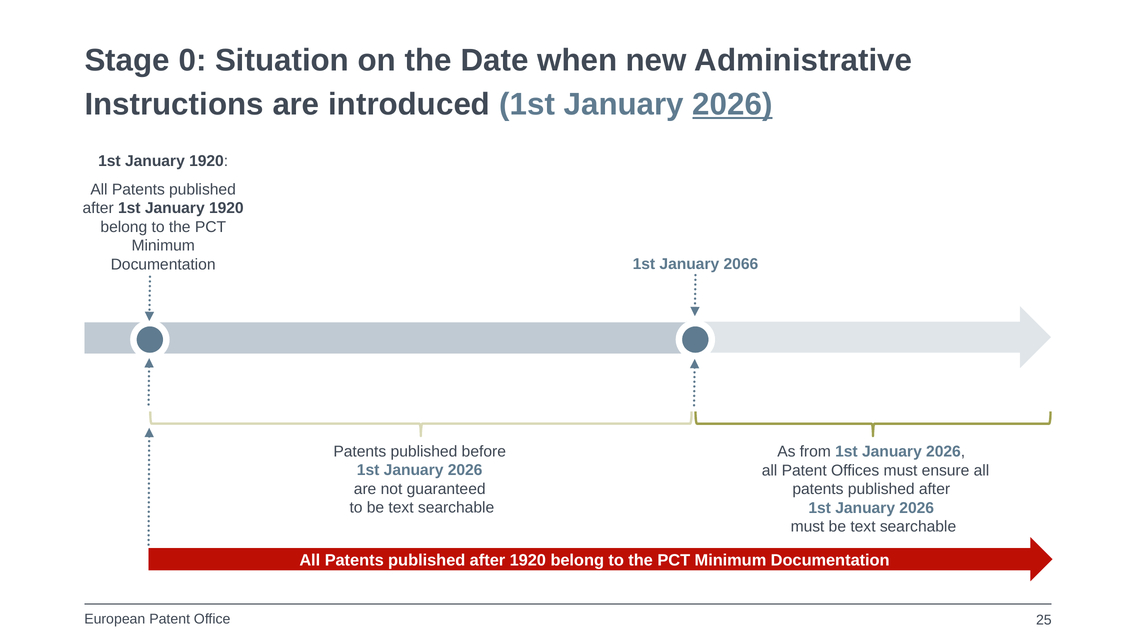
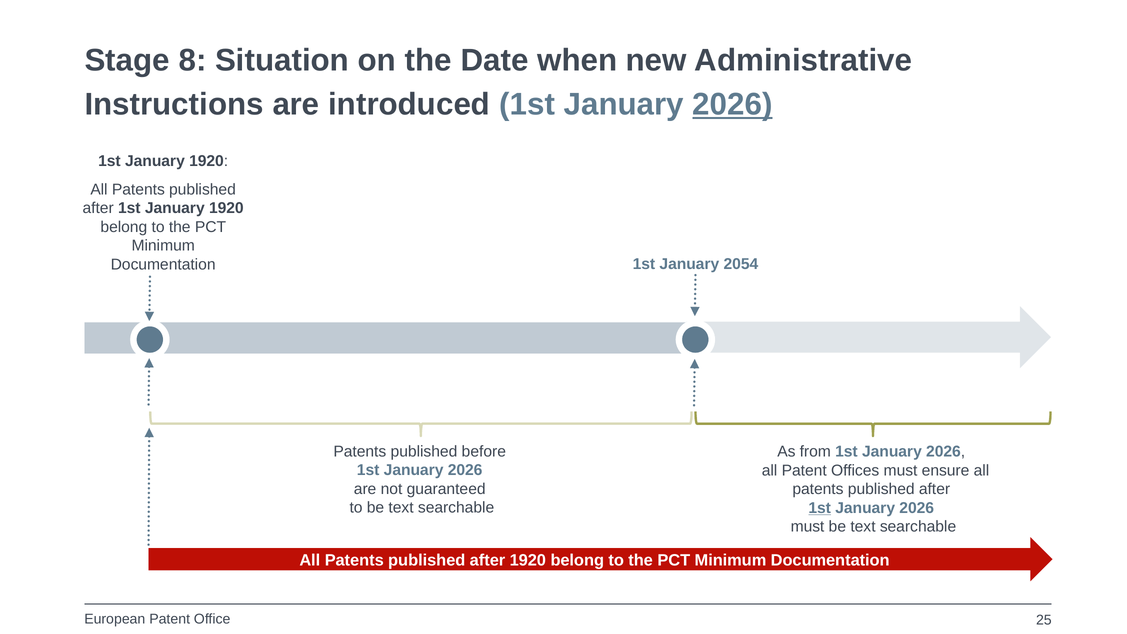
0: 0 -> 8 (193, 61)
2066: 2066 -> 2054 (741, 264)
1st underline: none -> present (820, 508)
